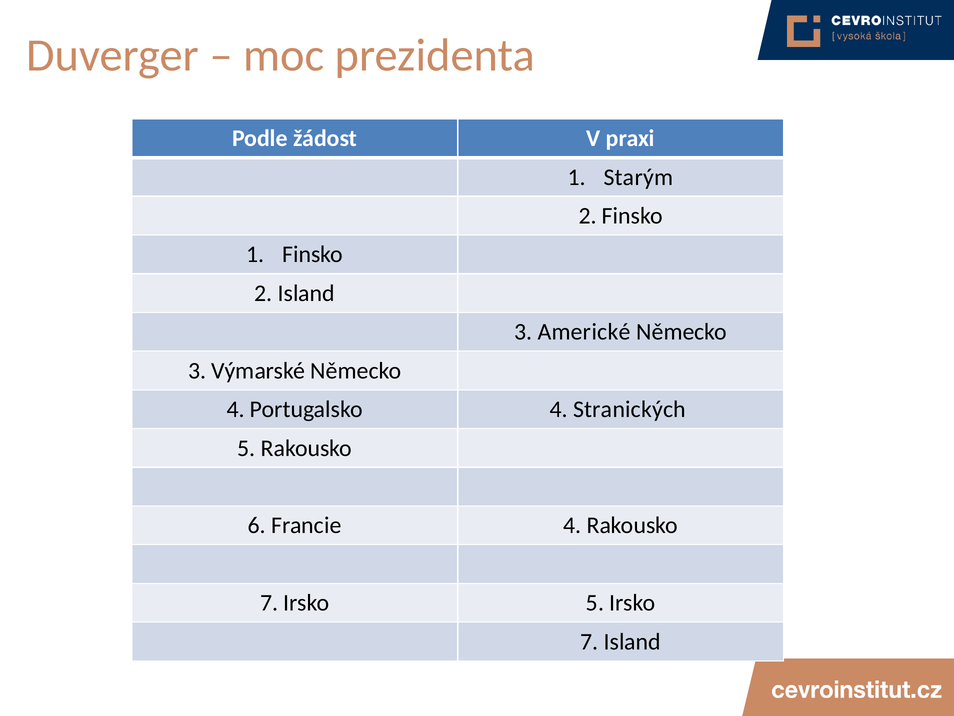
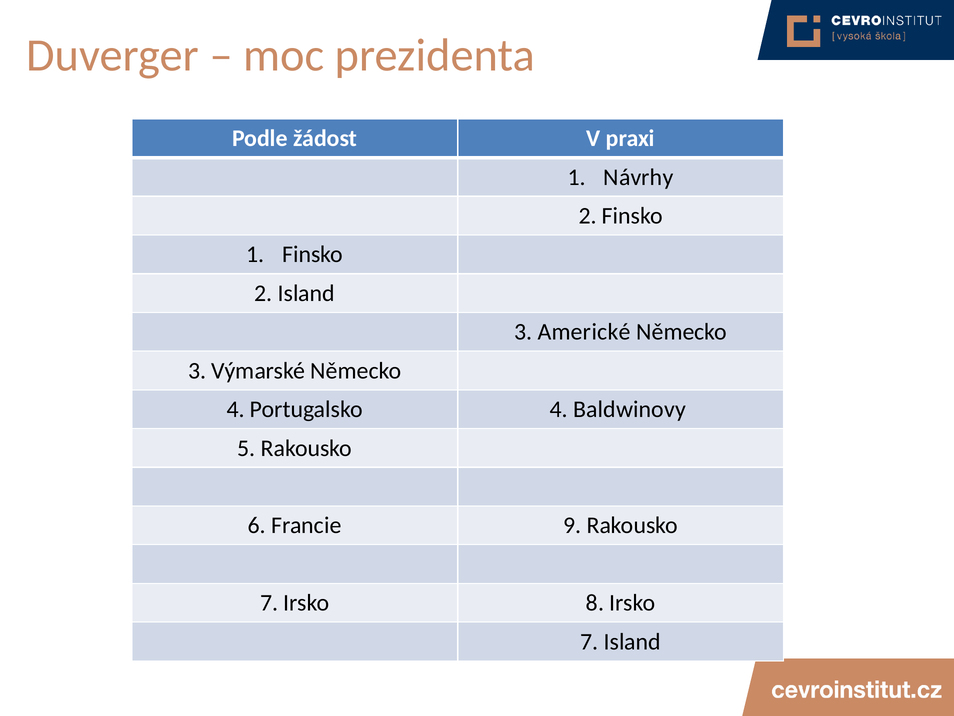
Starým: Starým -> Návrhy (638, 177)
Stranických: Stranických -> Baldwinovy (630, 409)
Francie 4: 4 -> 9 (572, 525)
Irsko 5: 5 -> 8 (595, 603)
